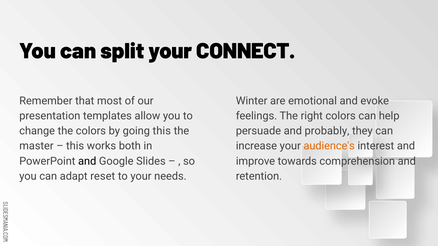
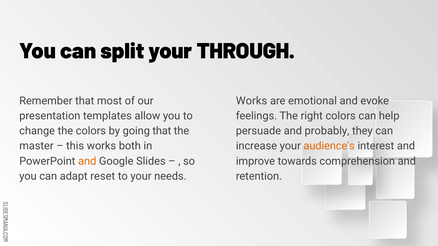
CONNECT: CONNECT -> THROUGH (246, 51)
Winter: Winter -> Works (252, 101)
going this: this -> that (162, 131)
and colour: black -> orange (87, 161)
